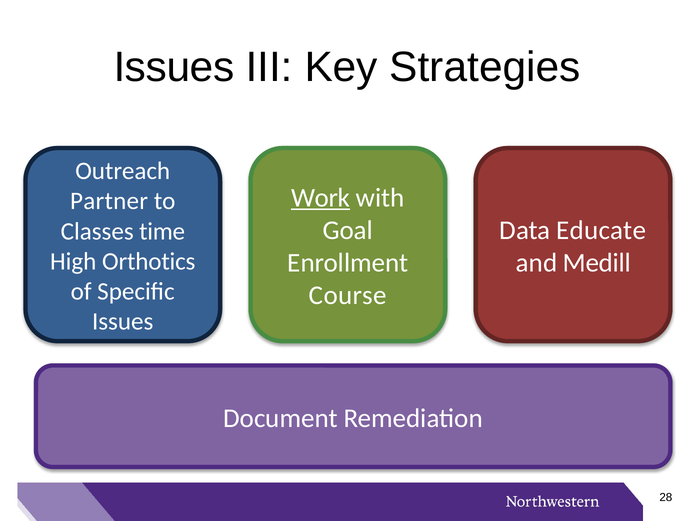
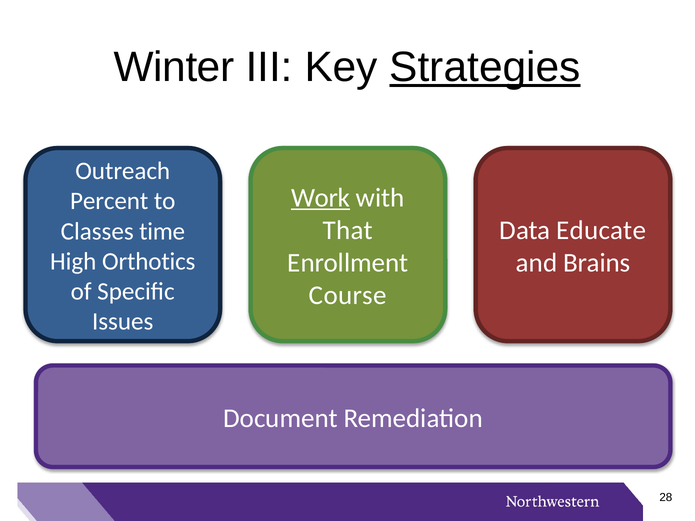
Issues: Issues -> Winter (174, 67)
Strategies underline: none -> present (485, 67)
Partner: Partner -> Percent (109, 201)
Goal: Goal -> That (348, 230)
Medill: Medill -> Brains (597, 263)
